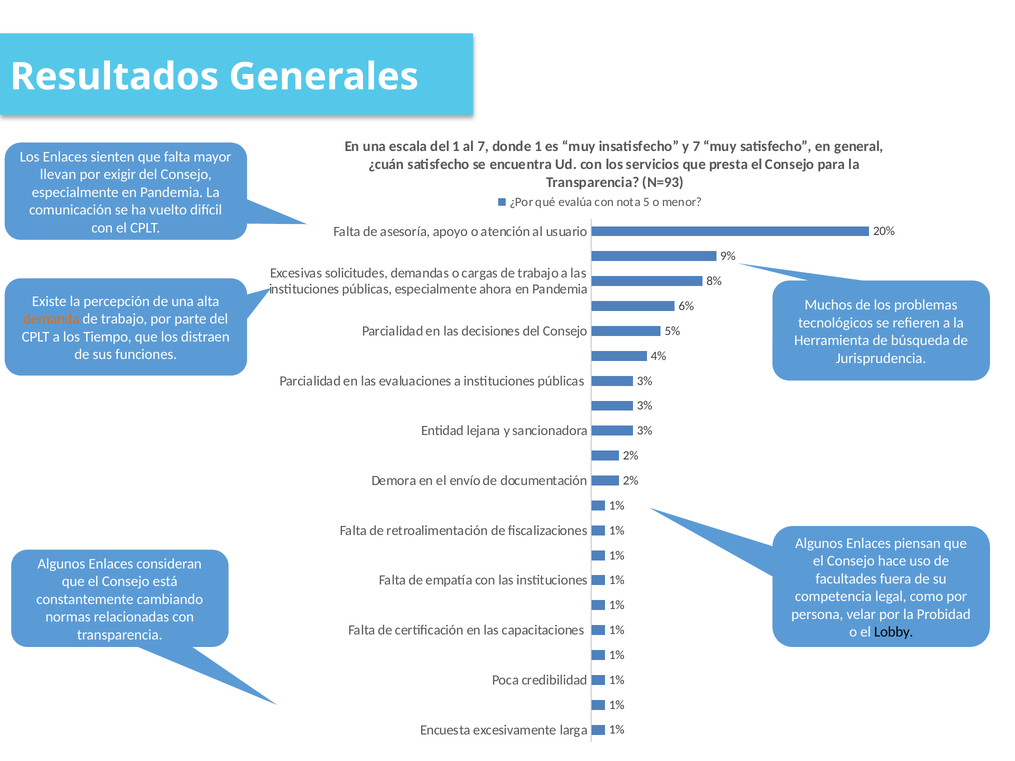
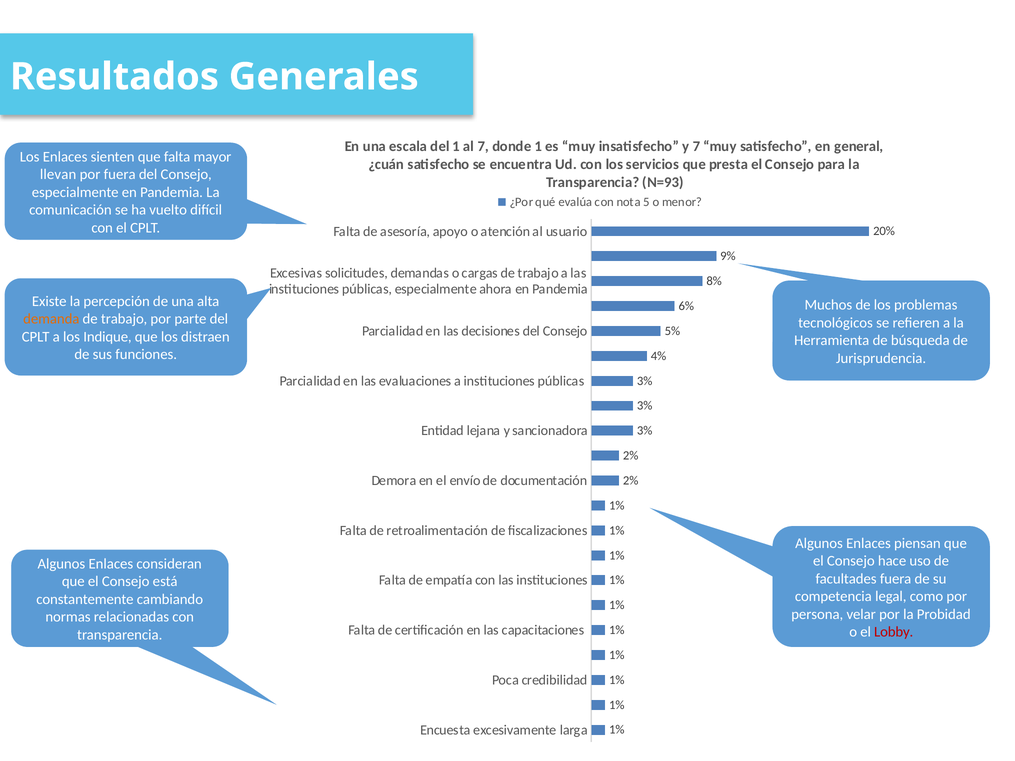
por exigir: exigir -> fuera (120, 175)
Tiempo: Tiempo -> Indique (107, 337)
Lobby colour: black -> red (894, 632)
